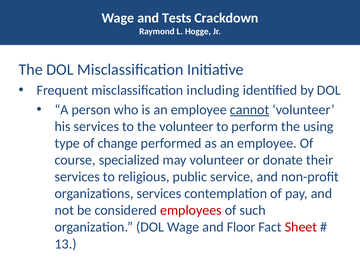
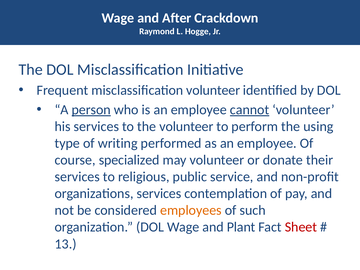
Tests: Tests -> After (177, 18)
misclassification including: including -> volunteer (213, 90)
person underline: none -> present (91, 110)
change: change -> writing (118, 143)
employees colour: red -> orange (191, 210)
Floor: Floor -> Plant (241, 227)
